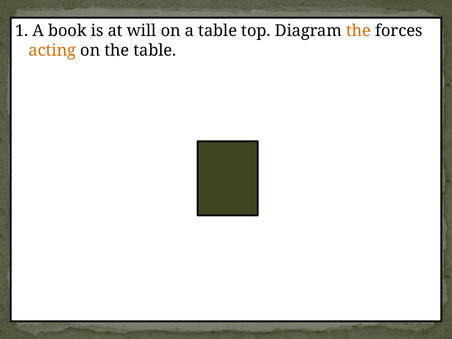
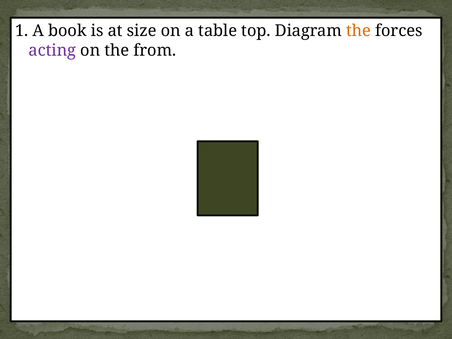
will: will -> size (142, 31)
acting colour: orange -> purple (52, 50)
the table: table -> from (155, 50)
